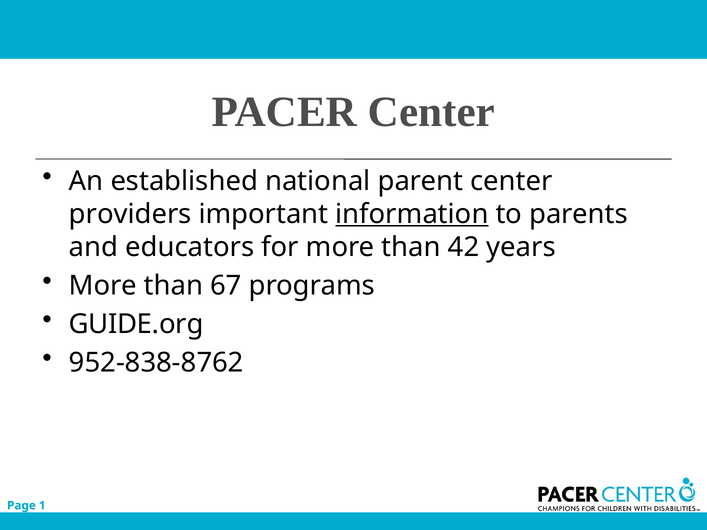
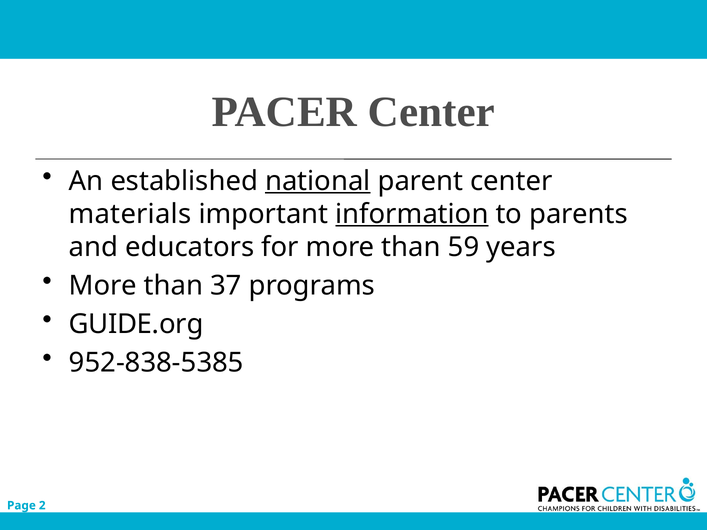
national underline: none -> present (318, 181)
providers: providers -> materials (130, 214)
42: 42 -> 59 (464, 247)
67: 67 -> 37 (226, 286)
952-838-8762: 952-838-8762 -> 952-838-5385 (156, 363)
1: 1 -> 2 (42, 506)
